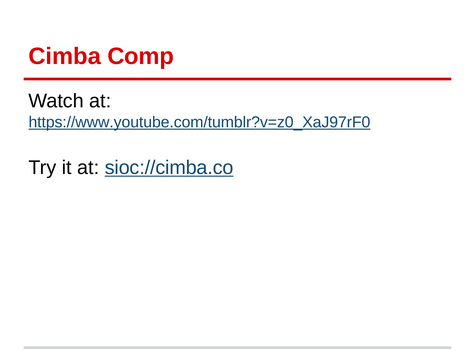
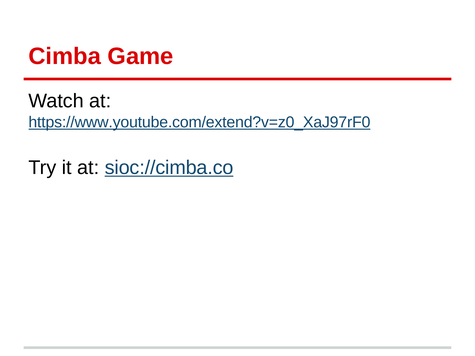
Comp: Comp -> Game (141, 56)
https://www.youtube.com/tumblr?v=z0_XaJ97rF0: https://www.youtube.com/tumblr?v=z0_XaJ97rF0 -> https://www.youtube.com/extend?v=z0_XaJ97rF0 (199, 122)
